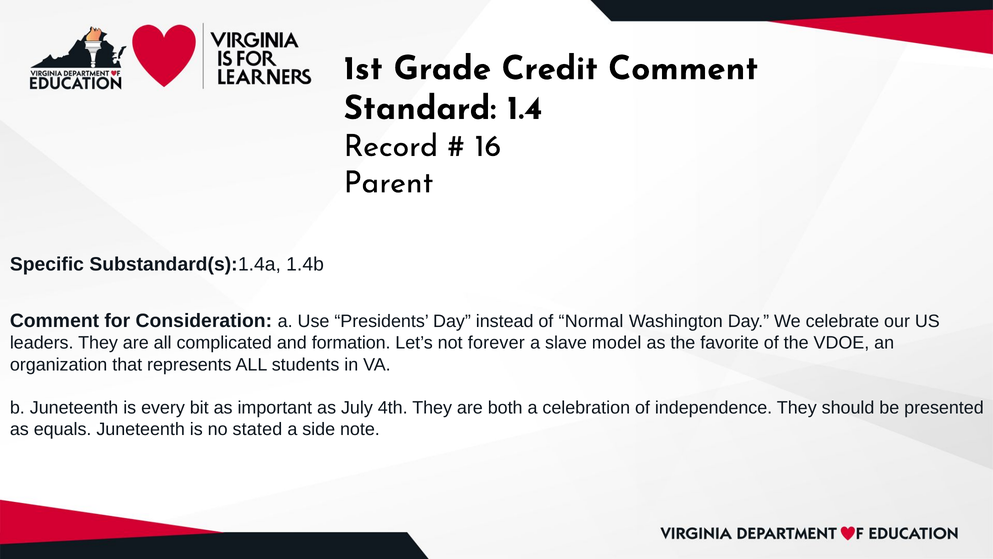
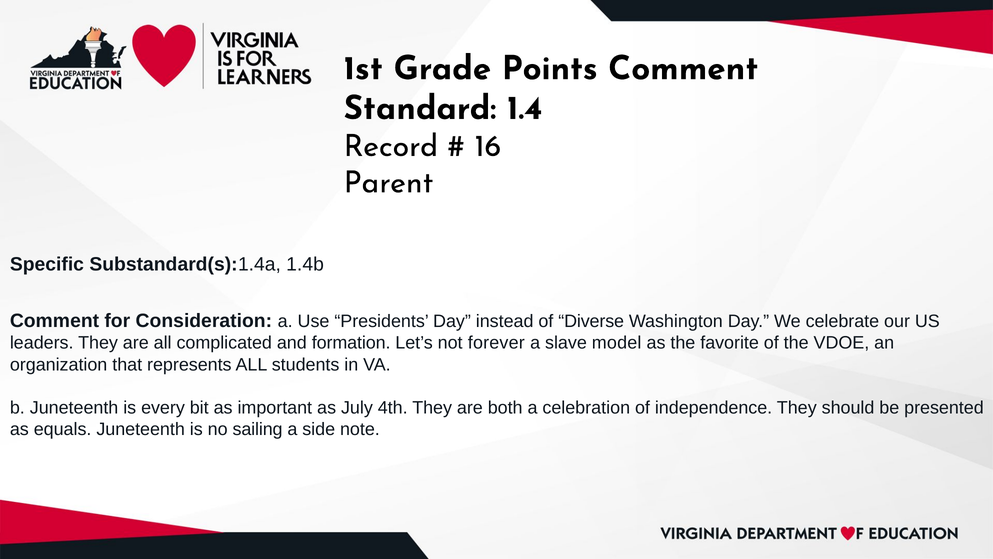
Credit: Credit -> Points (550, 68)
Normal: Normal -> Diverse (591, 321)
stated: stated -> sailing (258, 429)
